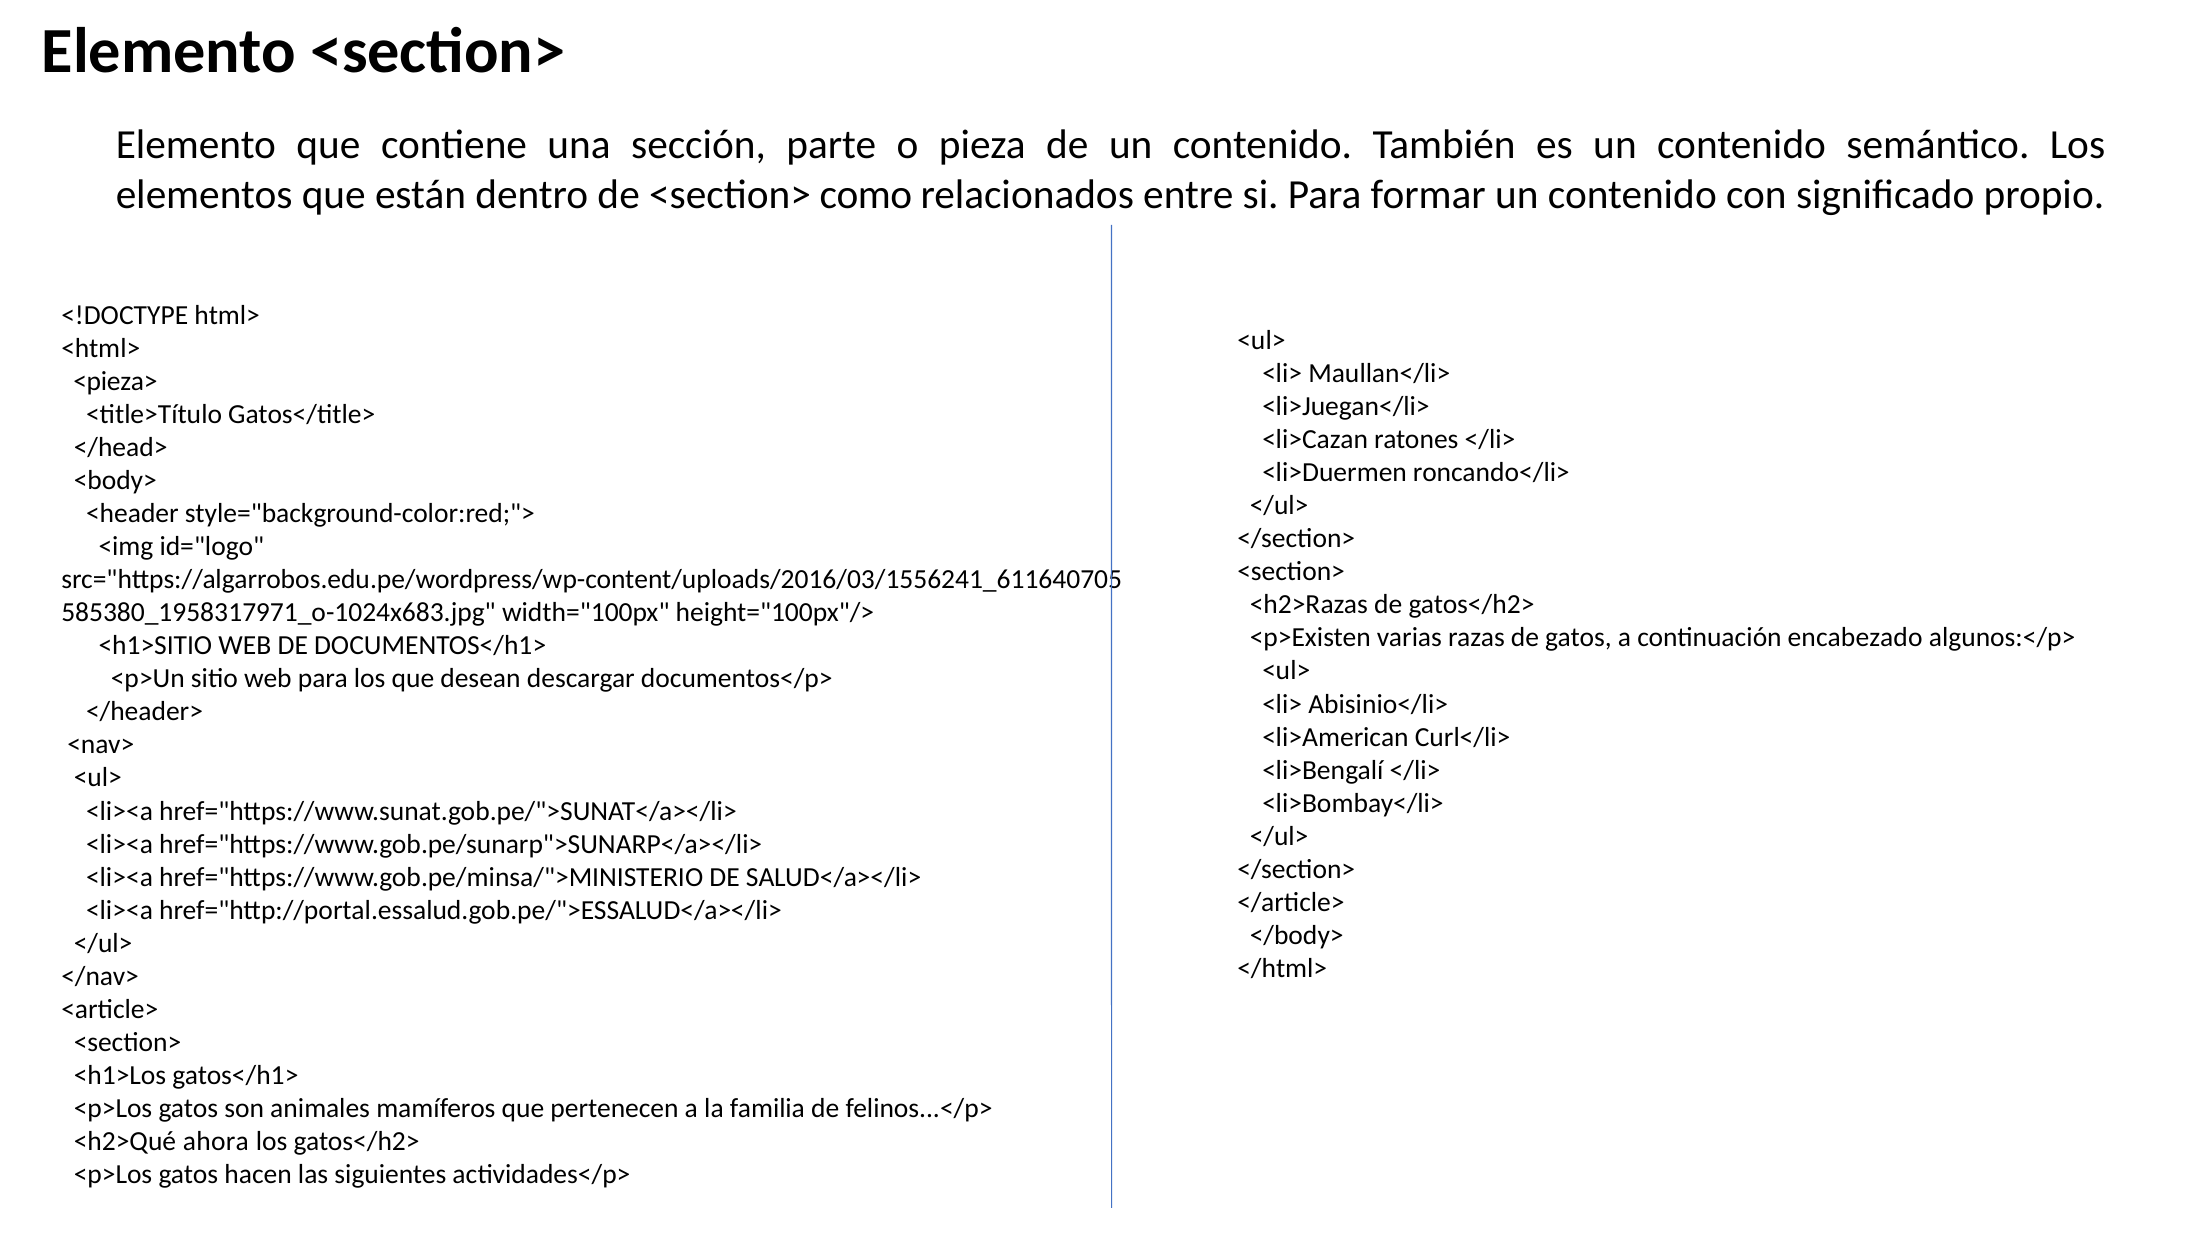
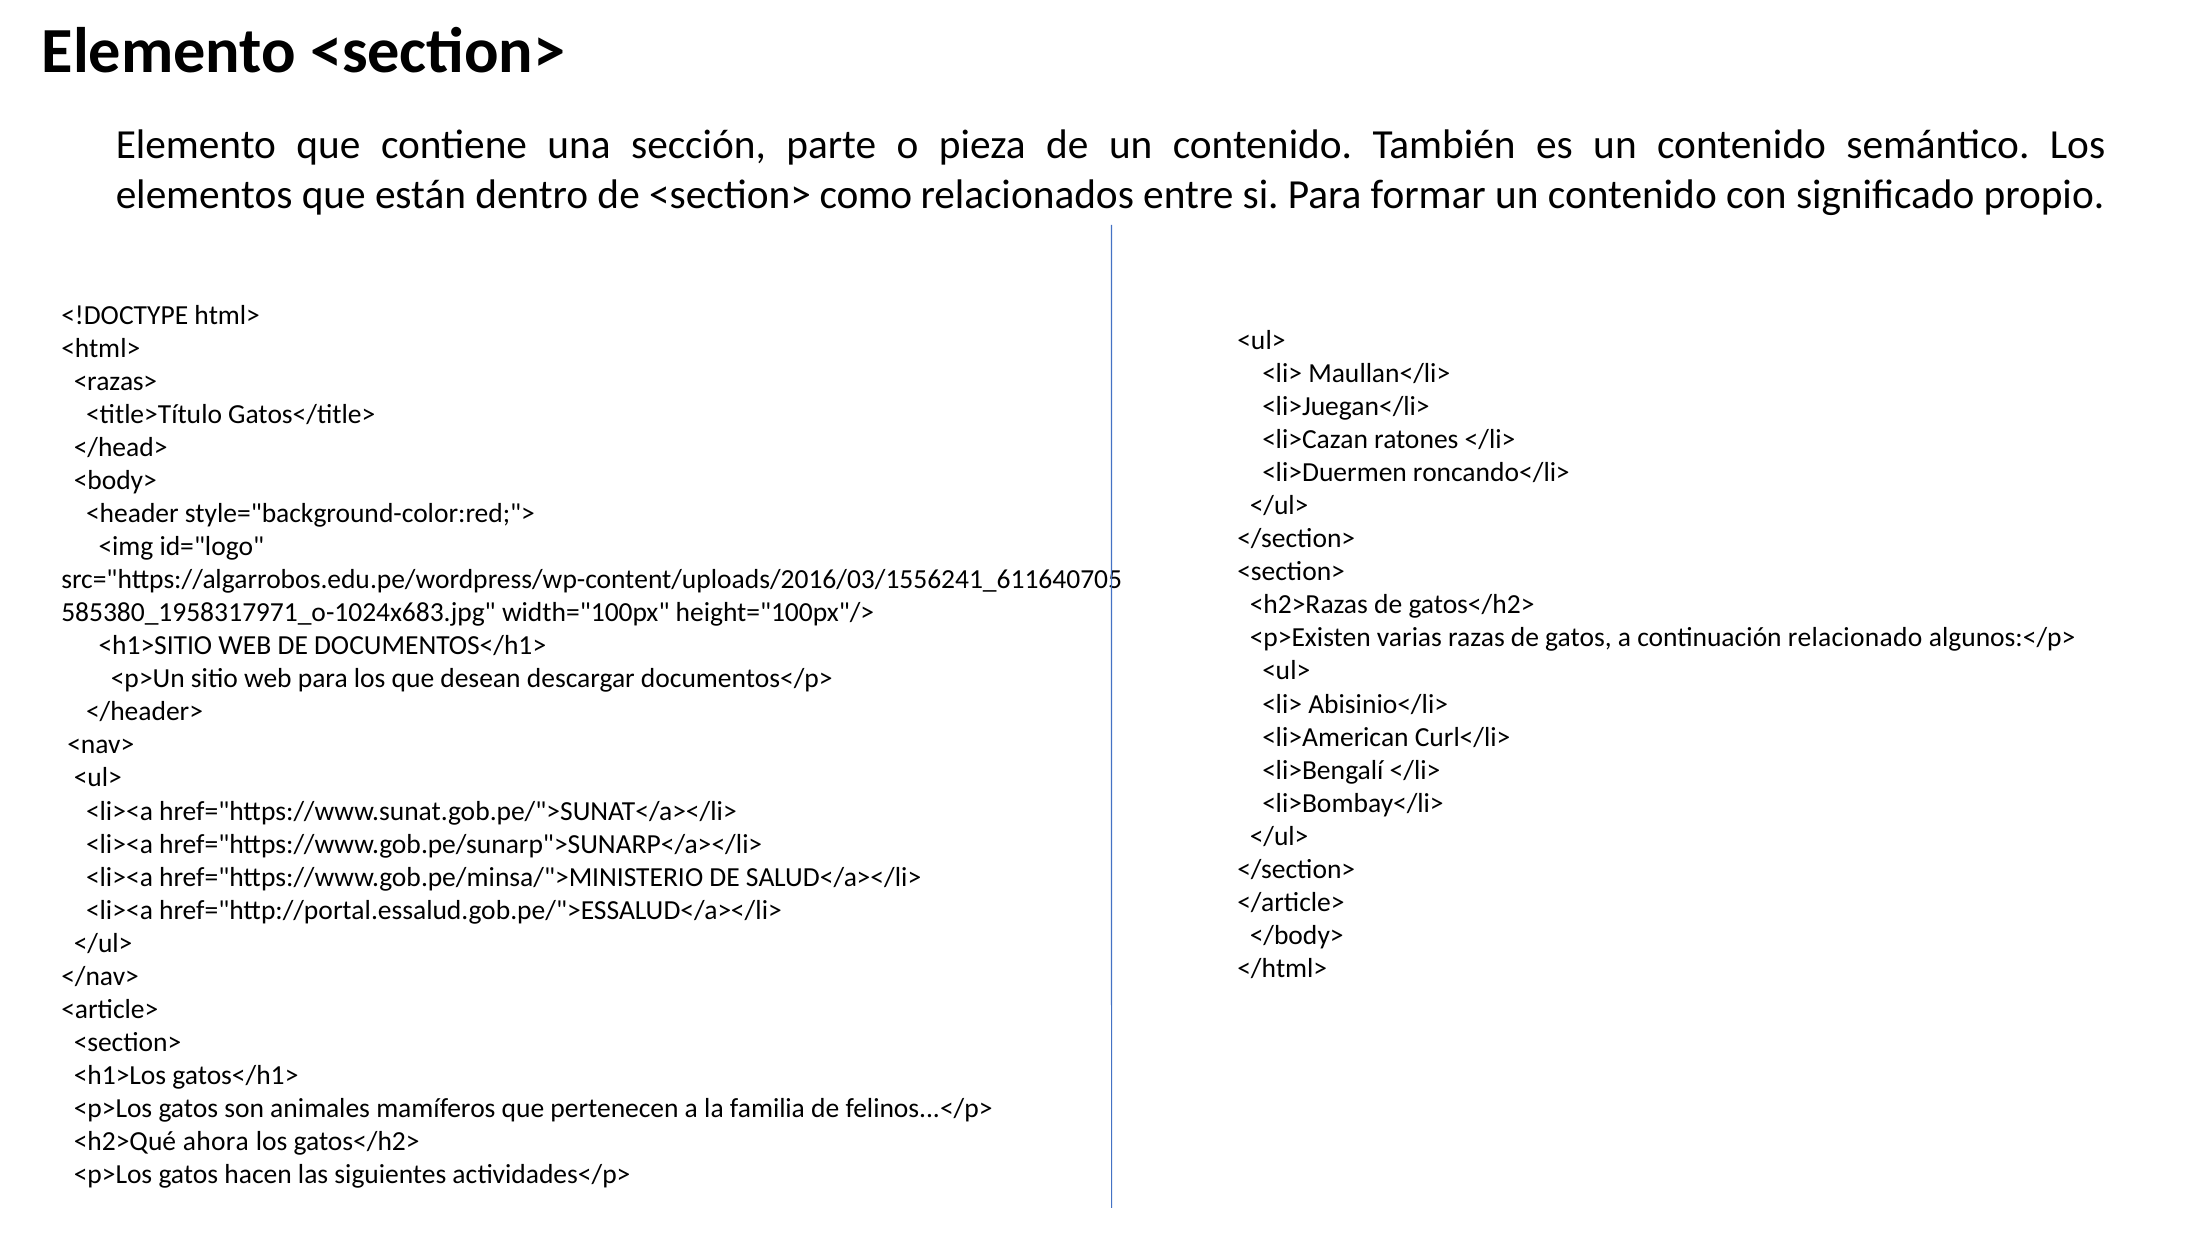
<pieza>: <pieza> -> <razas> (115, 381)
encabezado: encabezado -> relacionado (1855, 638)
